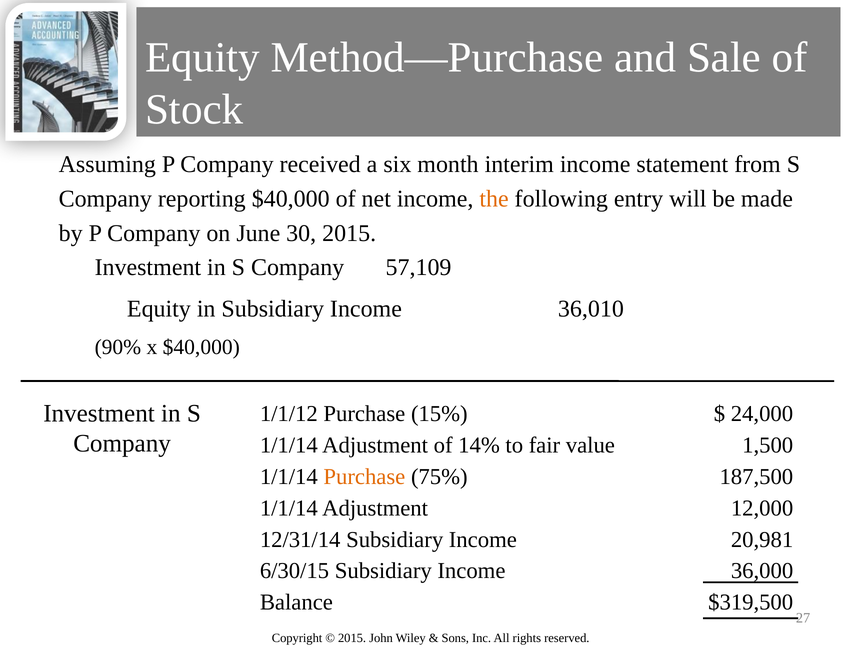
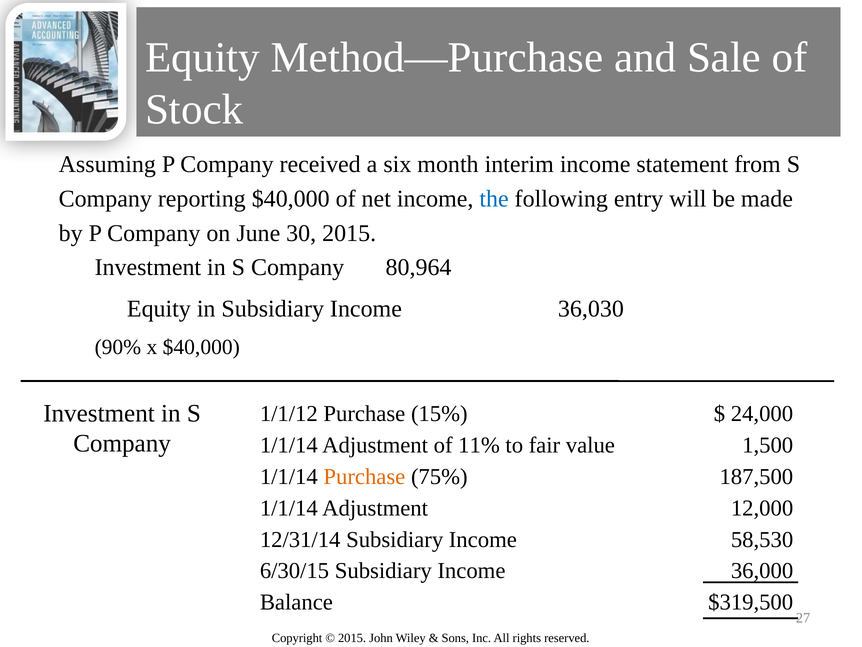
the colour: orange -> blue (494, 199)
57,109: 57,109 -> 80,964 (419, 267)
36,010: 36,010 -> 36,030 (591, 309)
14%: 14% -> 11% (479, 445)
20,981: 20,981 -> 58,530 (762, 539)
